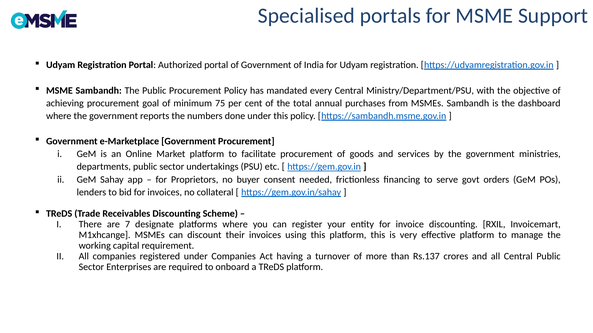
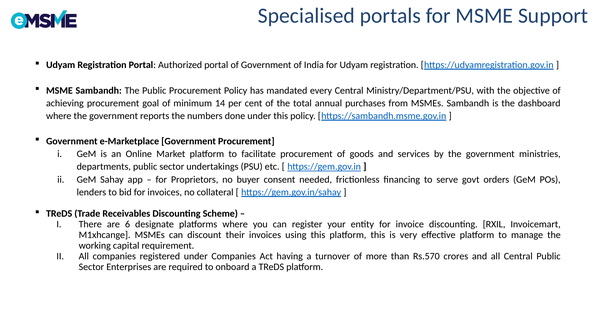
75: 75 -> 14 (220, 103)
7: 7 -> 6 (128, 225)
Rs.137: Rs.137 -> Rs.570 (426, 257)
